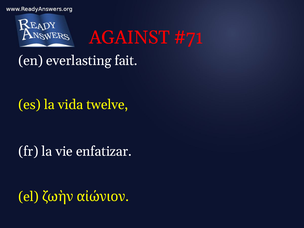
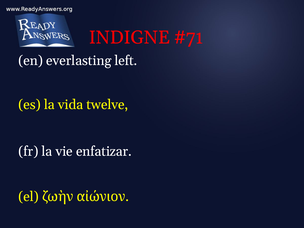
AGAINST: AGAINST -> INDIGNE (129, 38)
fait: fait -> left (126, 61)
